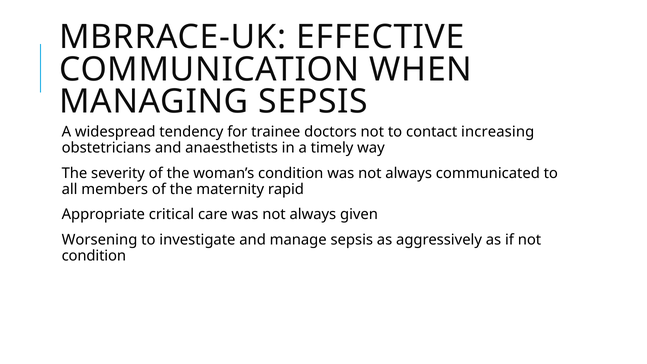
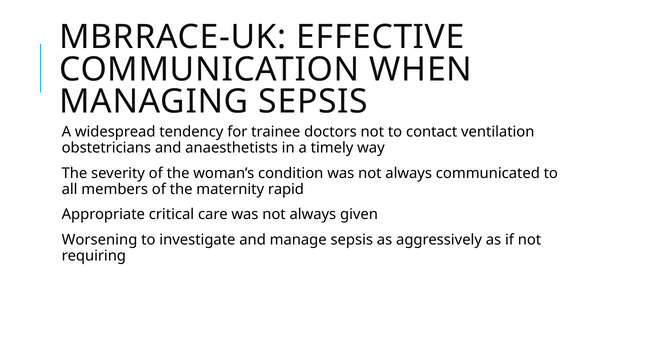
increasing: increasing -> ventilation (498, 132)
condition: condition -> requiring (94, 256)
